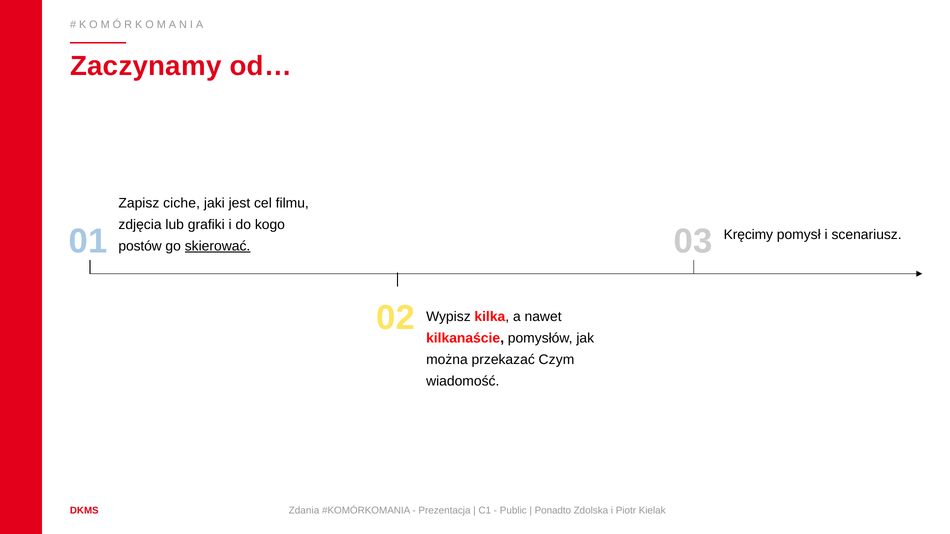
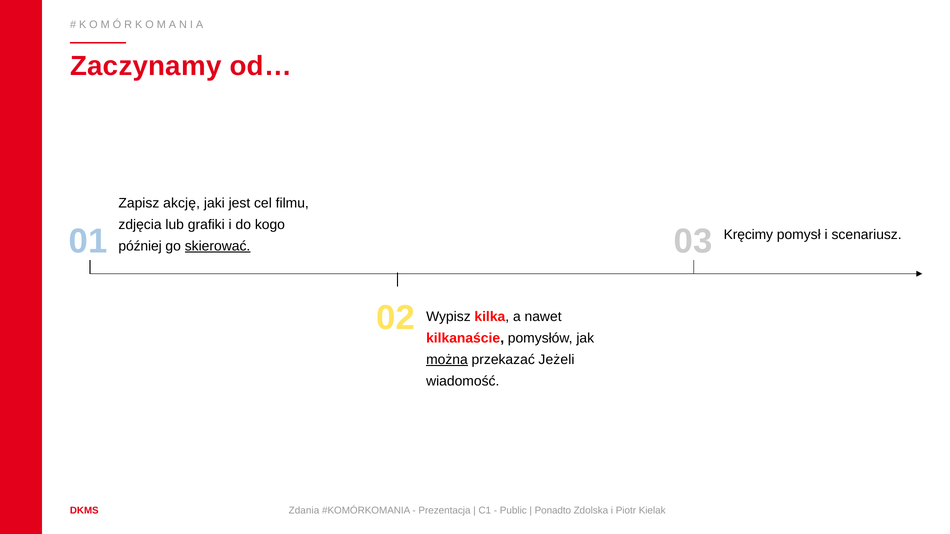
ciche: ciche -> akcję (182, 203)
postów: postów -> później (140, 246)
można underline: none -> present (447, 360)
Czym: Czym -> Jeżeli (557, 360)
